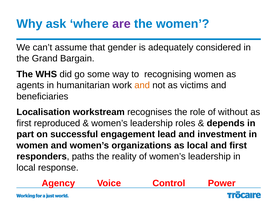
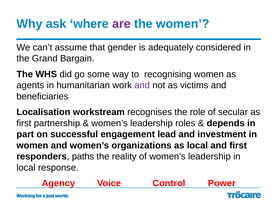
and colour: orange -> purple (142, 85)
without: without -> secular (233, 112)
reproduced: reproduced -> partnership (57, 123)
